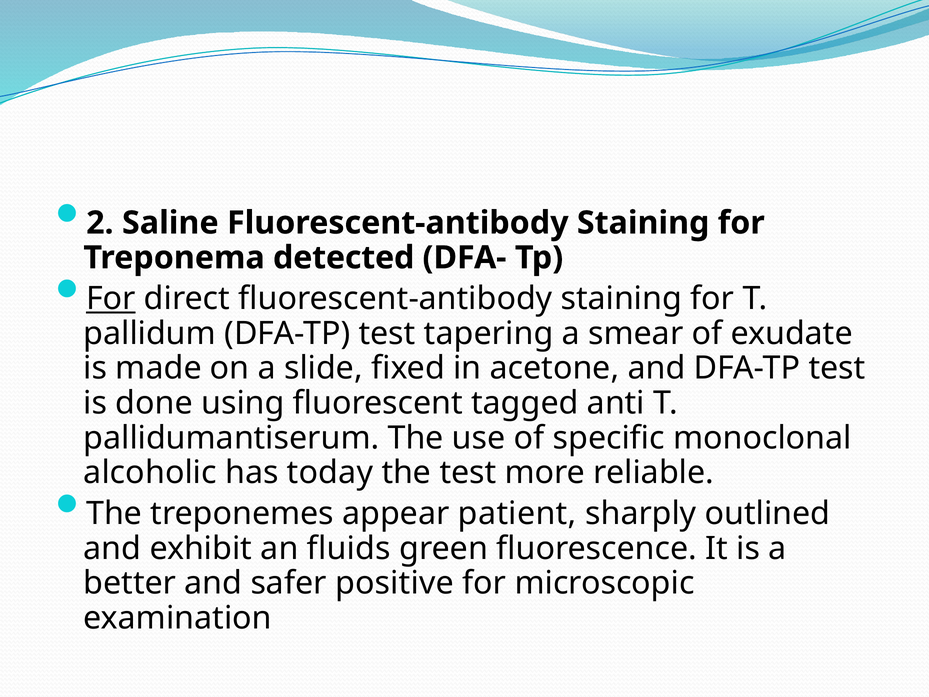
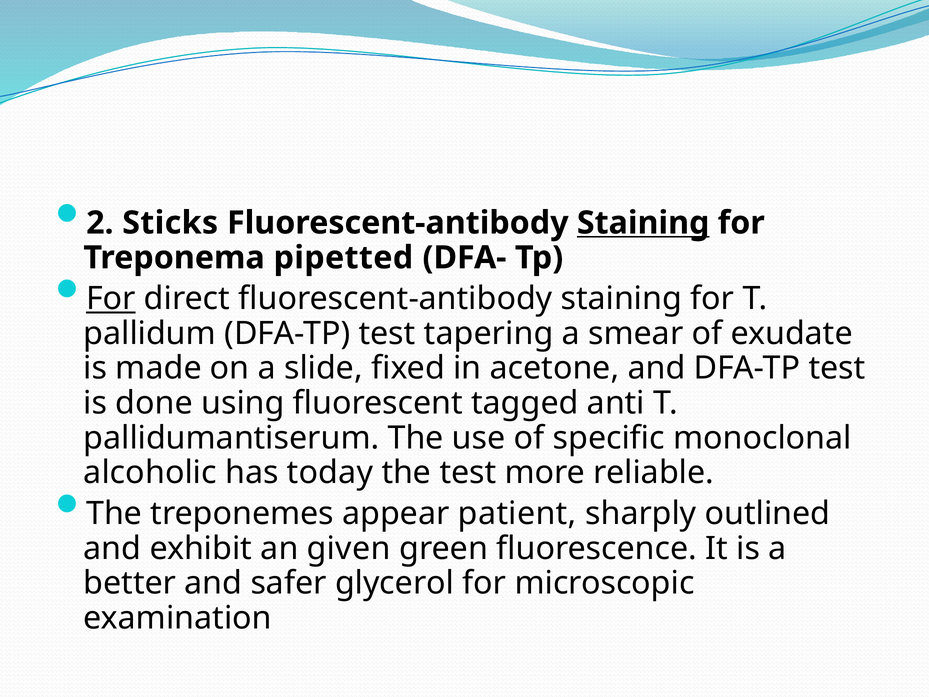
Saline: Saline -> Sticks (170, 223)
Staining underline: none -> present (643, 223)
detected: detected -> pipetted (343, 258)
fluids: fluids -> given (349, 548)
positive: positive -> glycerol (395, 583)
